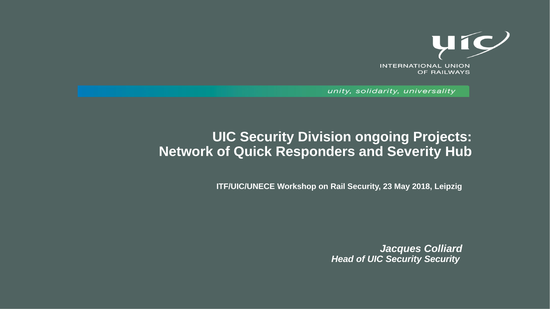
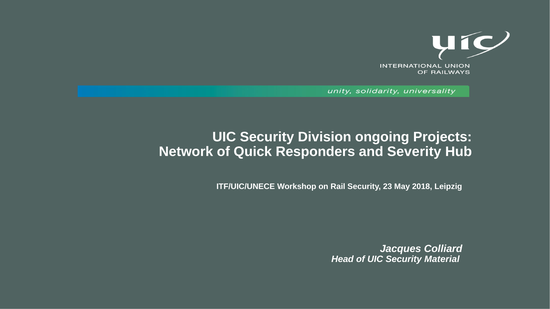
Security Security: Security -> Material (442, 260)
